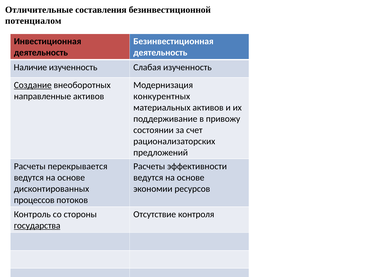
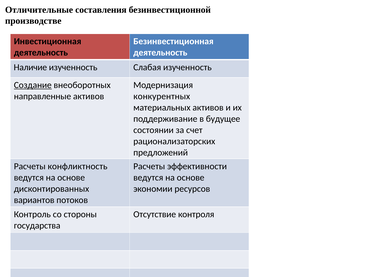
потенциалом: потенциалом -> производстве (33, 21)
привожу: привожу -> будущее (223, 119)
перекрывается: перекрывается -> конфликтность (78, 167)
процессов: процессов -> вариантов (34, 200)
государства underline: present -> none (37, 226)
